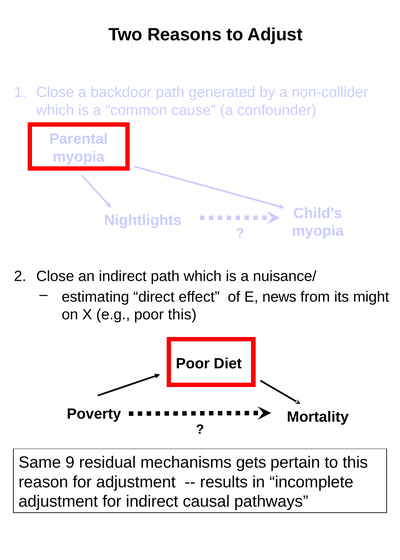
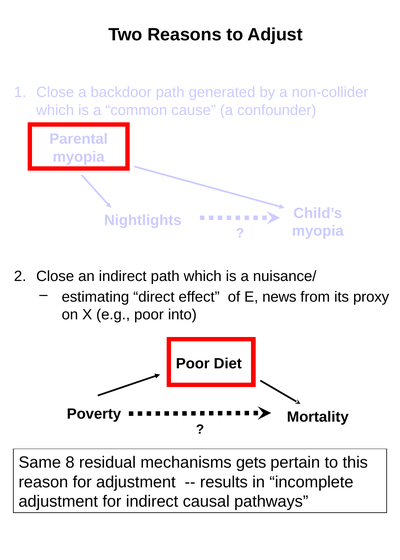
might: might -> proxy (371, 297)
poor this: this -> into (182, 315)
9: 9 -> 8 (70, 462)
